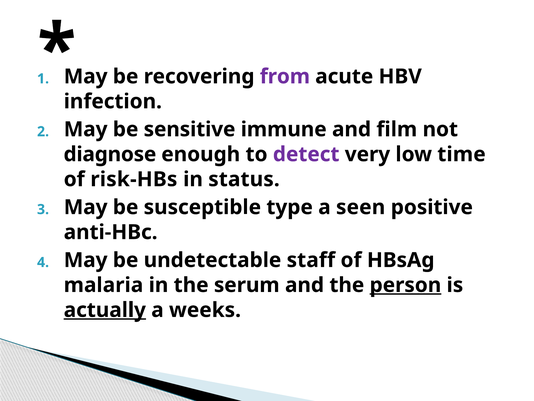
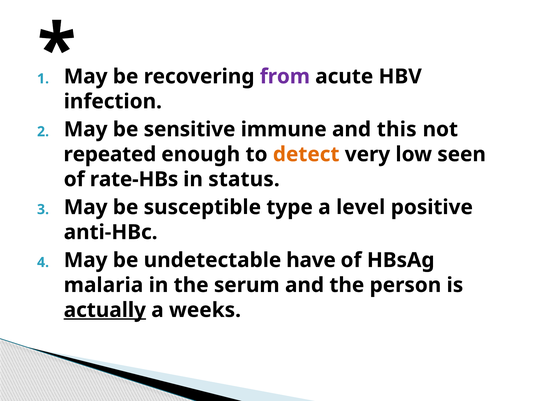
film: film -> this (397, 129)
diagnose: diagnose -> repeated (110, 154)
detect colour: purple -> orange (306, 154)
time: time -> seen (462, 154)
risk-HBs: risk-HBs -> rate-HBs (134, 179)
seen: seen -> level (361, 207)
staff: staff -> have (311, 260)
person underline: present -> none (405, 285)
